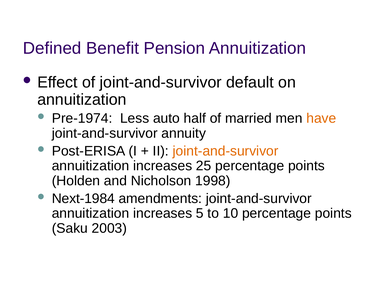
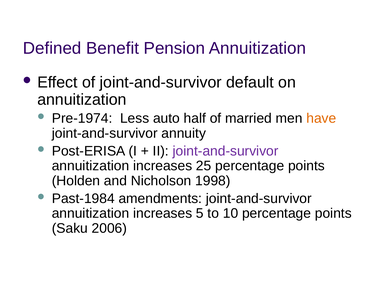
joint-and-survivor colour: orange -> purple (226, 151)
Next-1984: Next-1984 -> Past-1984 (83, 198)
2003: 2003 -> 2006 (109, 228)
